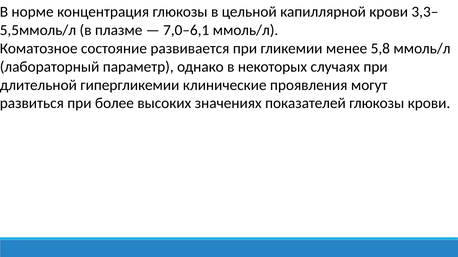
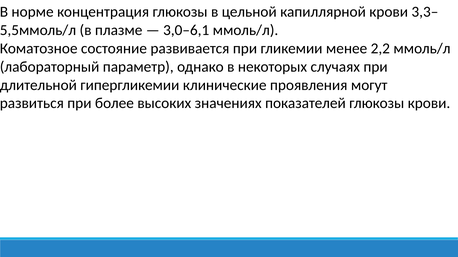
7,0–6,1: 7,0–6,1 -> 3,0–6,1 (186, 30)
5,8: 5,8 -> 2,2 (380, 49)
